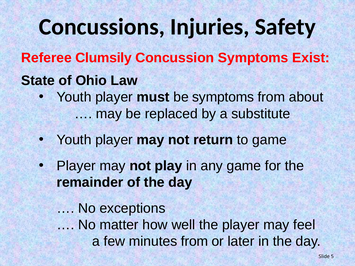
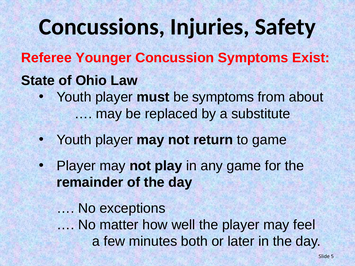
Clumsily: Clumsily -> Younger (104, 58)
minutes from: from -> both (194, 242)
